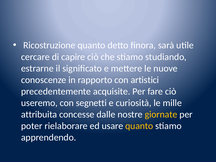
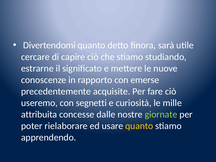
Ricostruzione: Ricostruzione -> Divertendomi (49, 45)
artistici: artistici -> emerse (145, 80)
giornate colour: yellow -> light green (161, 114)
